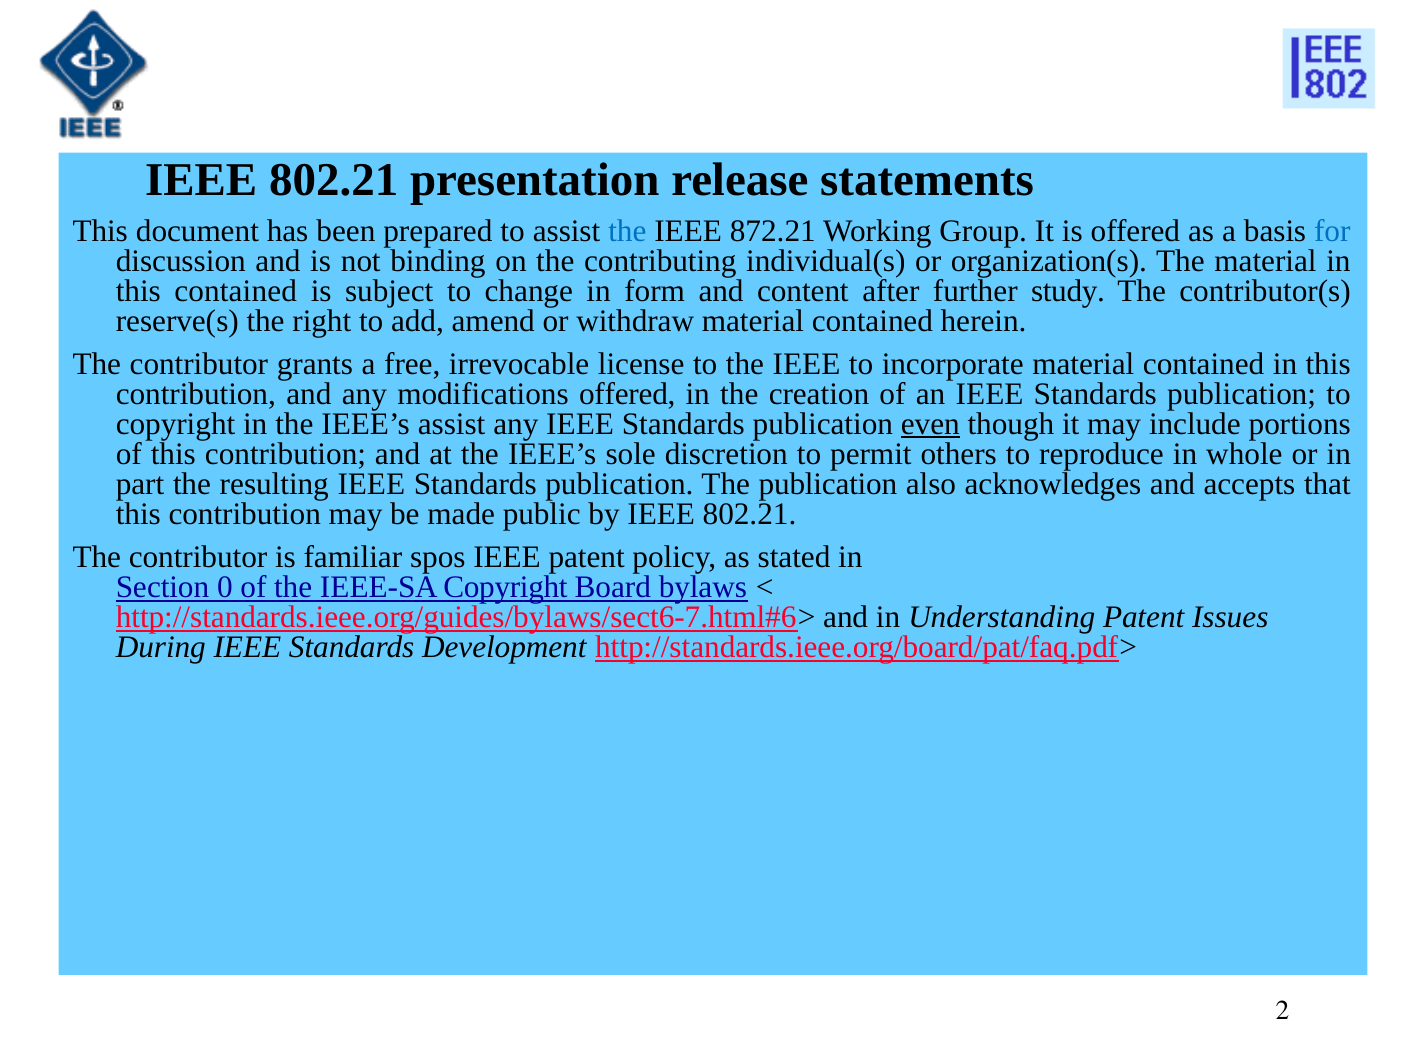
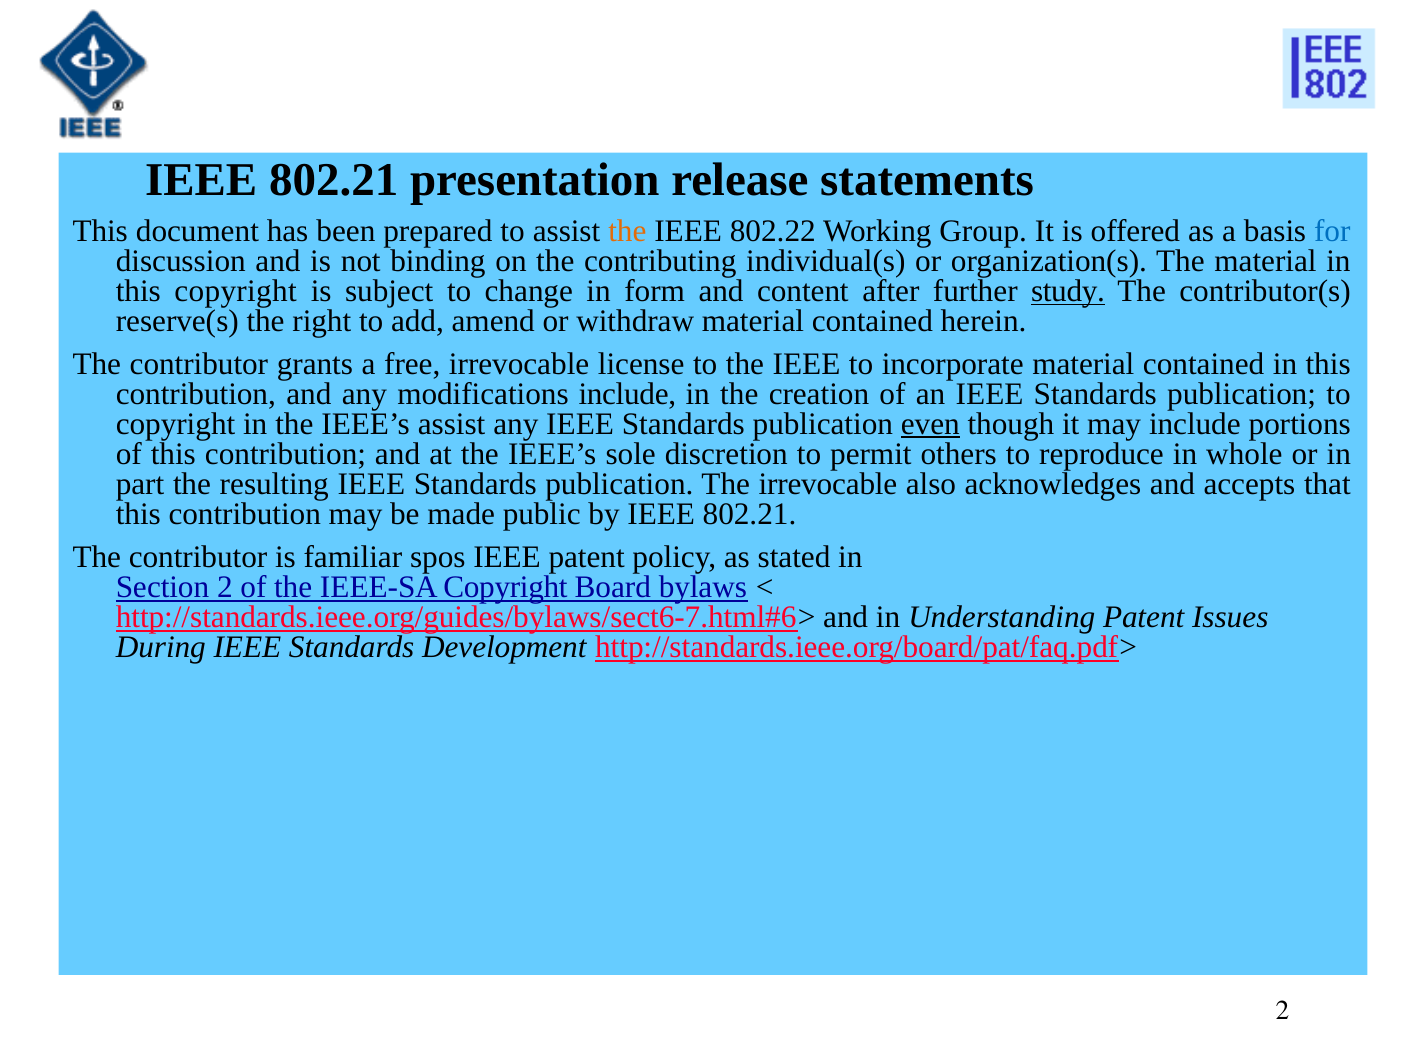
the colour: blue -> orange (627, 231)
872.21: 872.21 -> 802.22 (773, 231)
this contained: contained -> copyright (236, 291)
study underline: none -> present (1068, 291)
modifications offered: offered -> include (627, 394)
The publication: publication -> irrevocable (828, 484)
Section 0: 0 -> 2 (225, 587)
